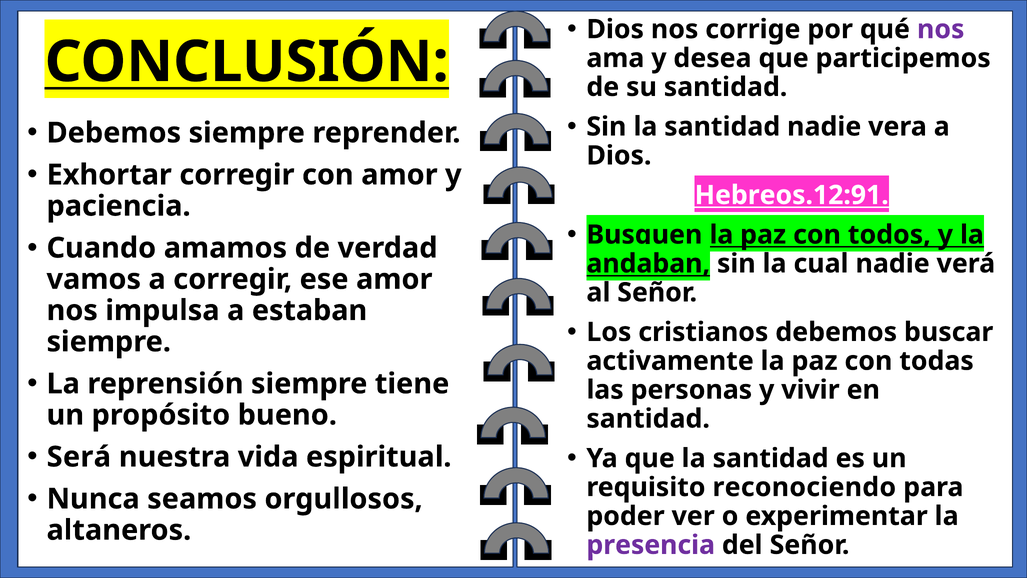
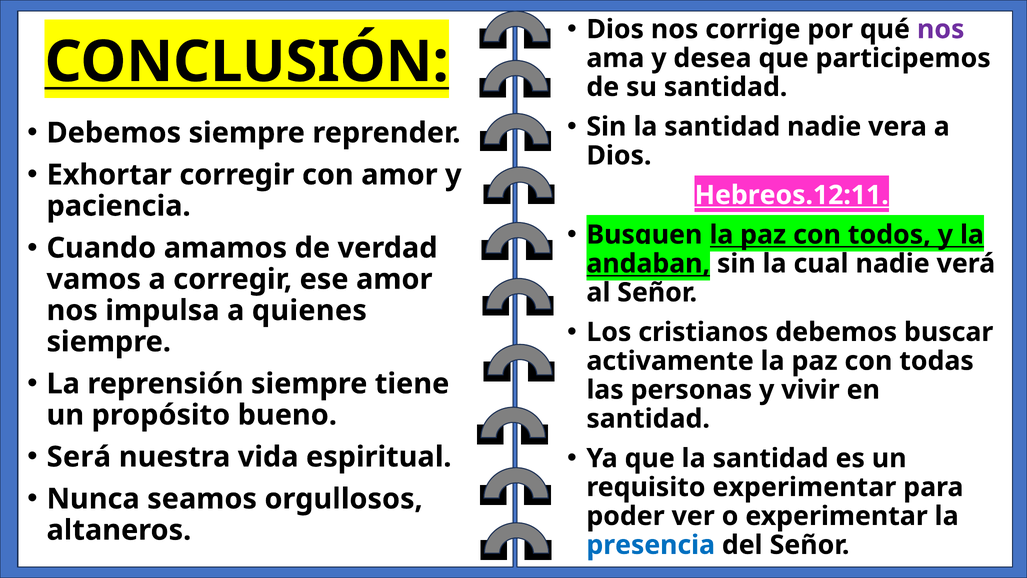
Hebreos.12:91: Hebreos.12:91 -> Hebreos.12:11 (792, 195)
estaban: estaban -> quienes (309, 310)
requisito reconociendo: reconociendo -> experimentar (804, 487)
presencia colour: purple -> blue (651, 545)
